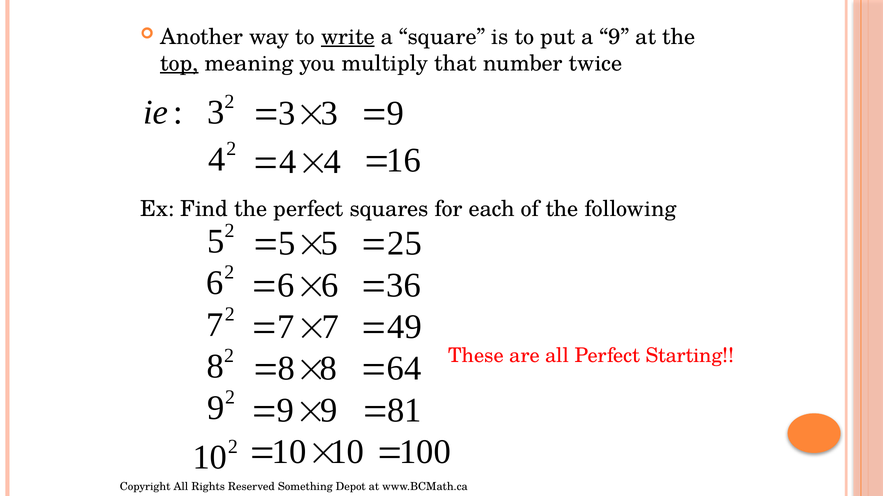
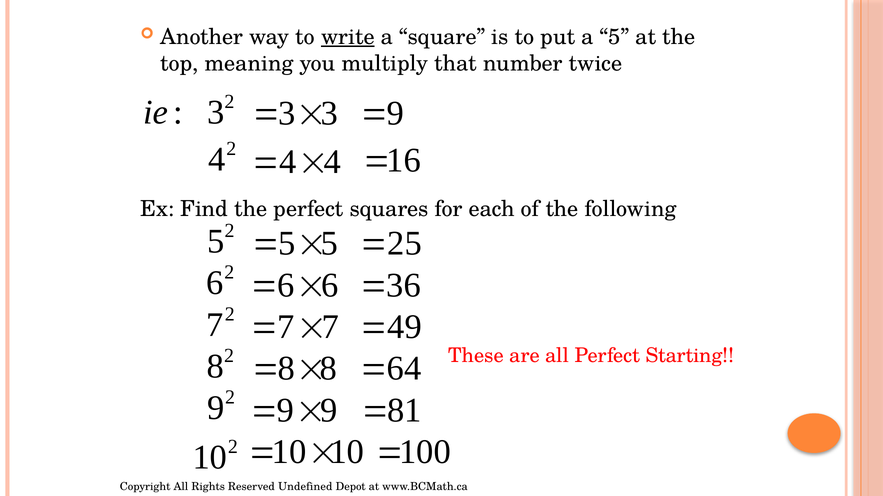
a 9: 9 -> 5 (614, 37)
top underline: present -> none (179, 63)
Something: Something -> Undefined (305, 487)
